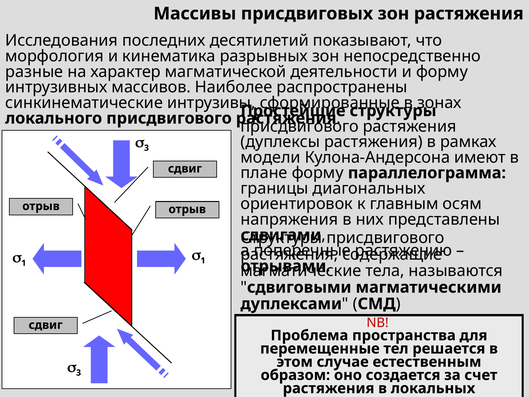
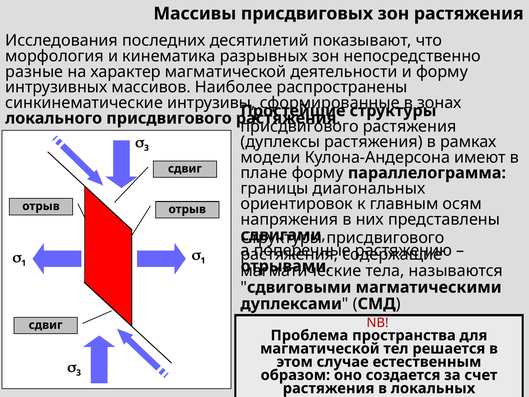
перемещенные: перемещенные -> магматической (320, 348)
